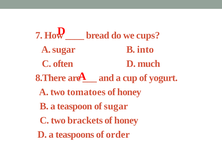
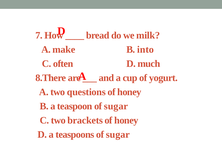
cups: cups -> milk (148, 35)
A sugar: sugar -> make (64, 50)
tomatoes: tomatoes -> questions (86, 92)
teaspoons of order: order -> sugar (118, 135)
